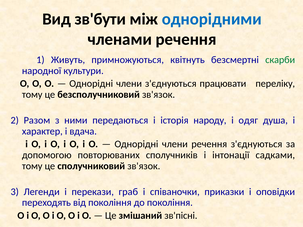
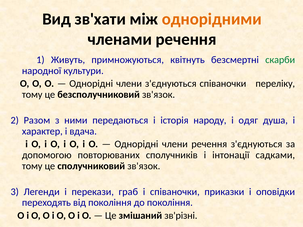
зв'бути: зв'бути -> зв'хати (100, 19)
однорідними colour: blue -> orange (212, 19)
з'єднуються працювати: працювати -> співаночки (223, 84)
зв'пісні: зв'пісні -> зв'різні (181, 216)
